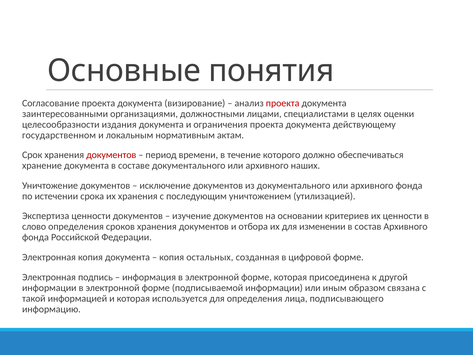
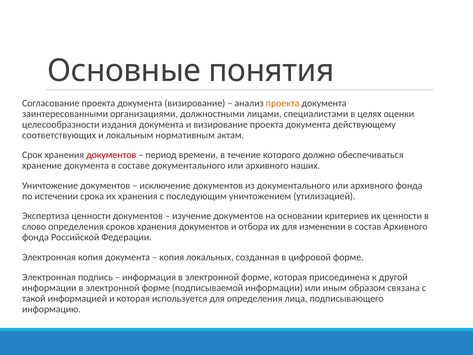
проекта colour: red -> orange (283, 103)
и ограничения: ограничения -> визирование (221, 124)
государственном: государственном -> соответствующих (59, 135)
остальных: остальных -> локальных (210, 257)
